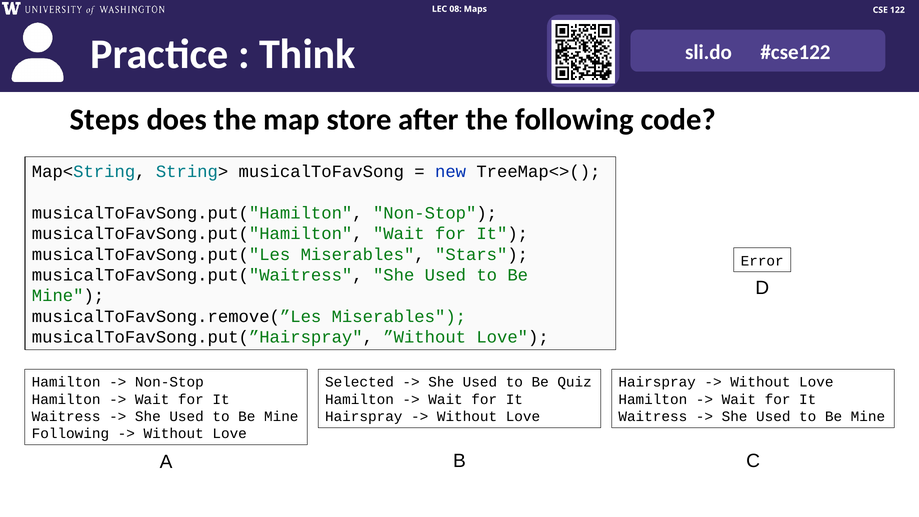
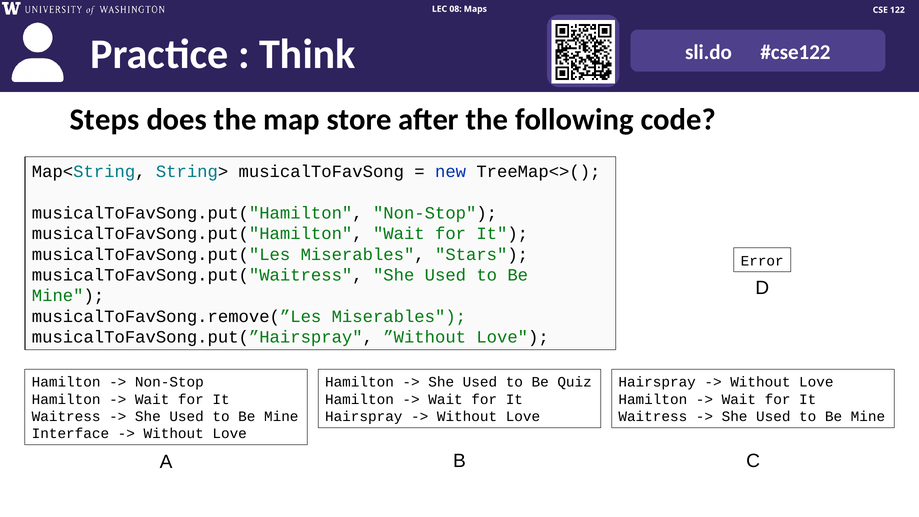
Selected: Selected -> Hamilton (359, 382)
Following: Following -> Interface (70, 434)
